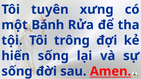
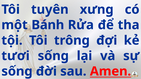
hiến: hiến -> tươi (16, 56)
